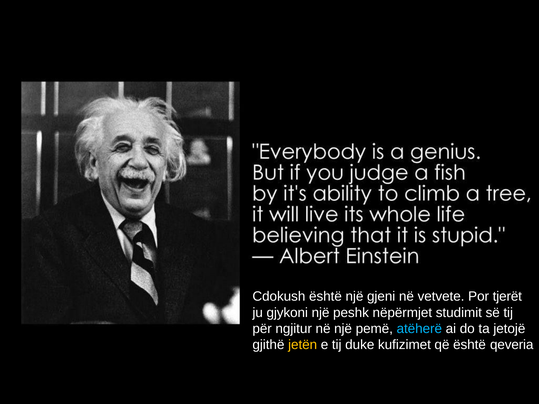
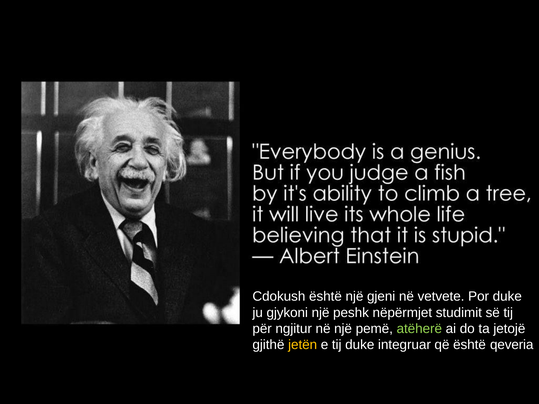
Por tjerët: tjerët -> duke (507, 297)
atëherë colour: light blue -> light green (419, 329)
kufizimet: kufizimet -> integruar (404, 345)
